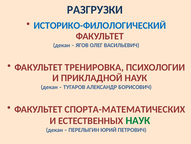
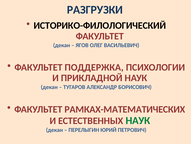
ИСТОРИКО-ФИЛОЛОГИЧЕСКИЙ colour: blue -> black (100, 25)
ТРЕНИРОВКА: ТРЕНИРОВКА -> ПОДДЕРЖКА (94, 67)
СПОРТА-МАТЕМАТИЧЕСКИХ: СПОРТА-МАТЕМАТИЧЕСКИХ -> РАМКАХ-МАТЕМАТИЧЕСКИХ (125, 109)
